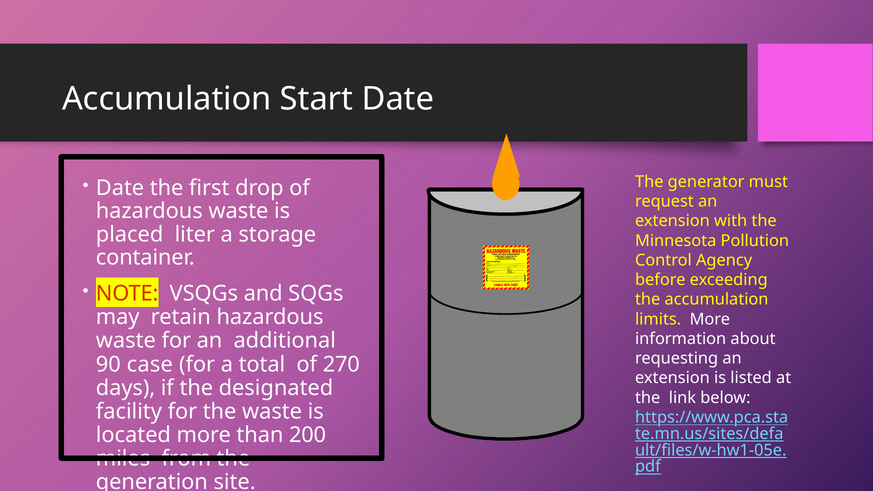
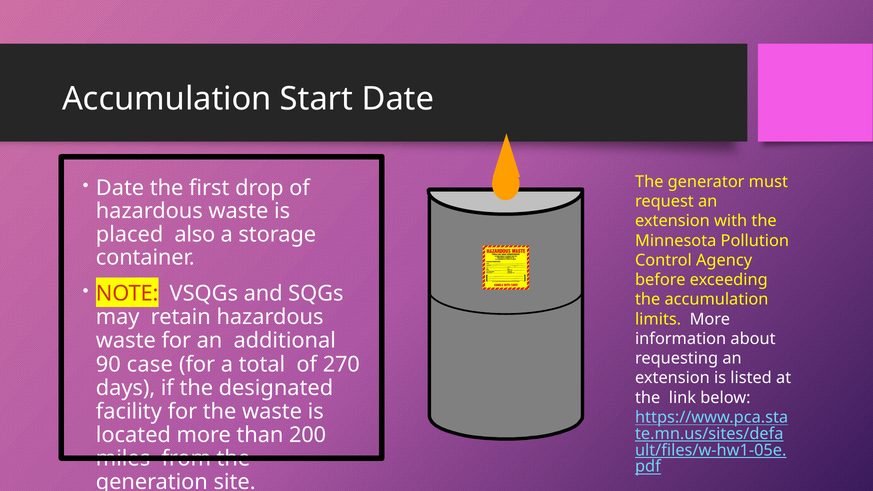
liter: liter -> also (195, 234)
